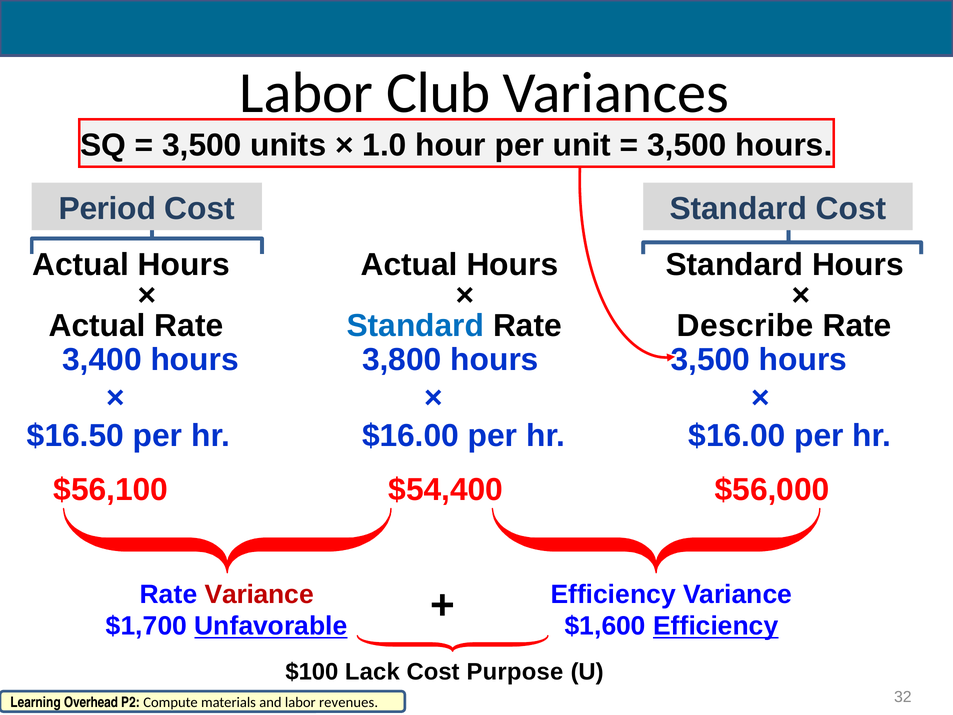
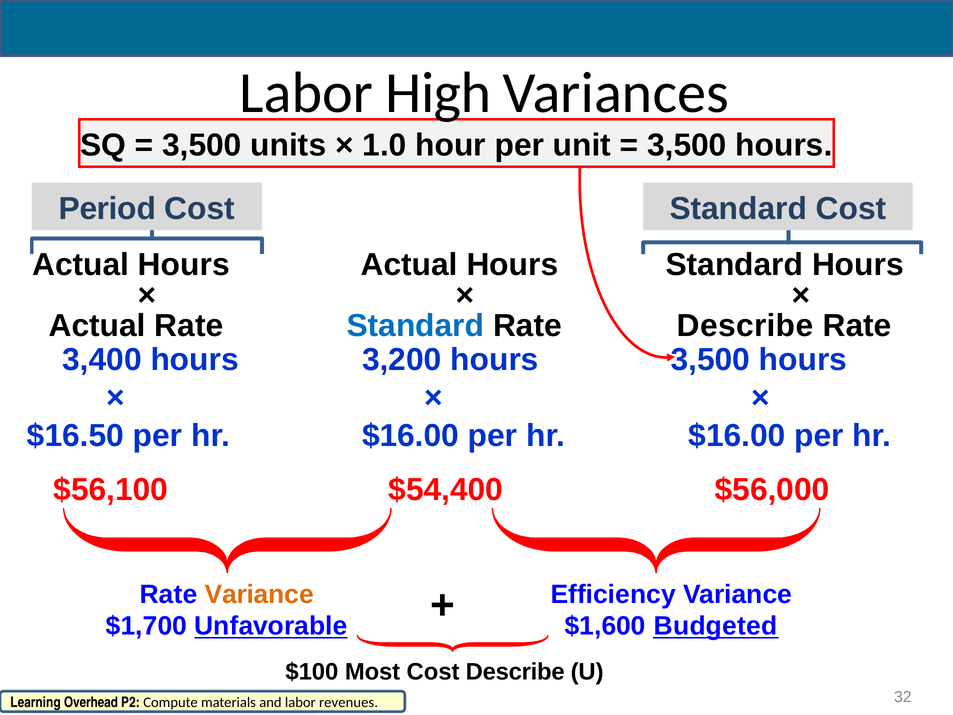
Club: Club -> High (438, 93)
3,800: 3,800 -> 3,200 (402, 359)
Variance colour: red -> orange (259, 594)
$1,600 Efficiency: Efficiency -> Budgeted (716, 626)
Lack: Lack -> Most (373, 672)
Cost Purpose: Purpose -> Describe (515, 672)
